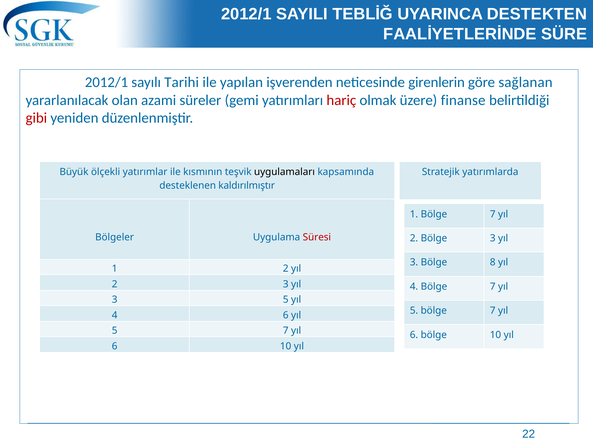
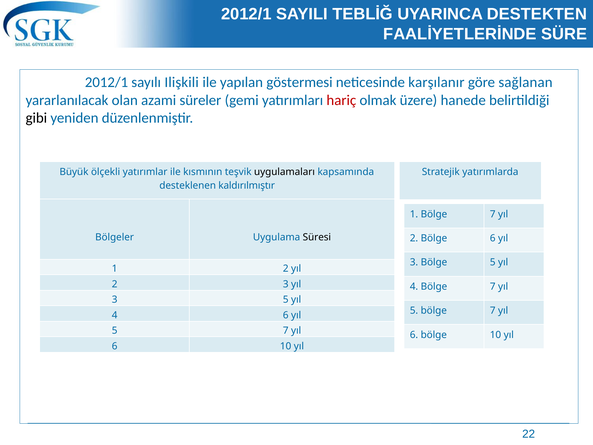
Tarihi: Tarihi -> Ilişkili (182, 82)
işverenden: işverenden -> göstermesi (299, 82)
girenlerin: girenlerin -> karşılanır (436, 82)
finanse: finanse -> hanede (463, 100)
gibi colour: red -> black (36, 118)
Süresi colour: red -> black (317, 237)
Bölge 3: 3 -> 6 (493, 238)
Bölge 8: 8 -> 5 (493, 262)
